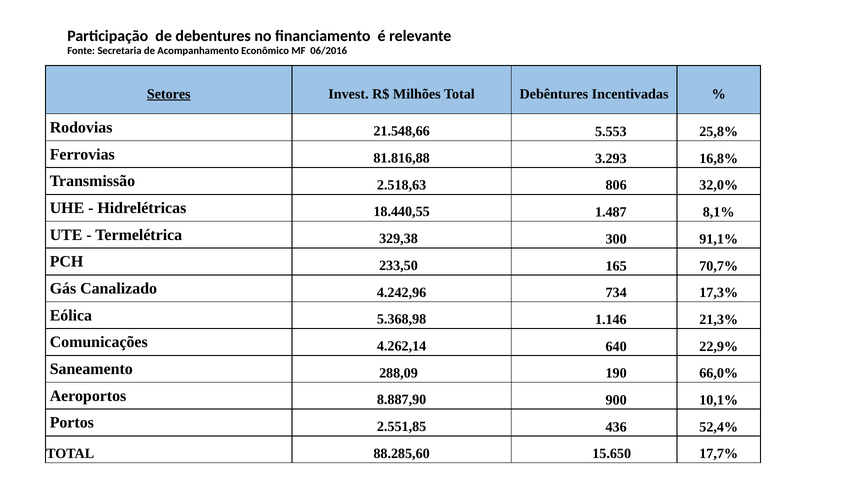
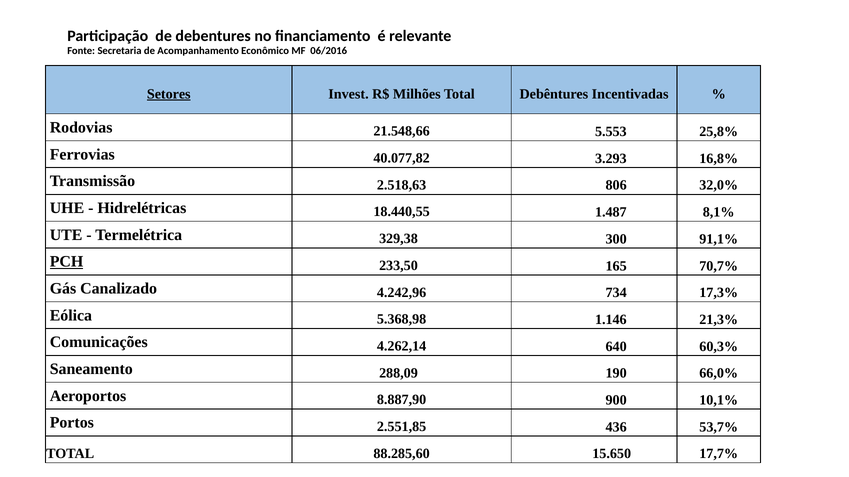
81.816,88: 81.816,88 -> 40.077,82 (402, 158)
PCH underline: none -> present (67, 262)
22,9%: 22,9% -> 60,3% (719, 347)
52,4%: 52,4% -> 53,7% (719, 427)
